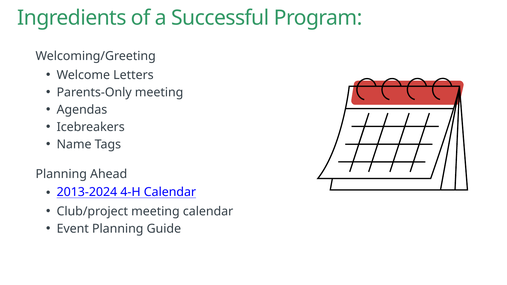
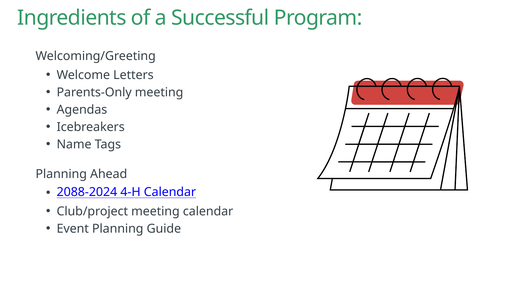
2013-2024: 2013-2024 -> 2088-2024 (87, 192)
